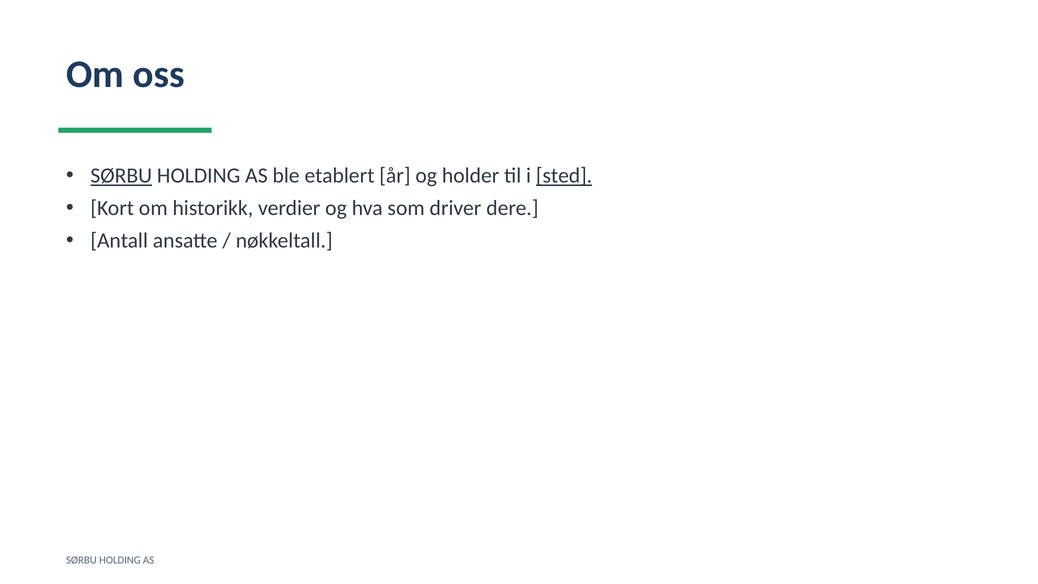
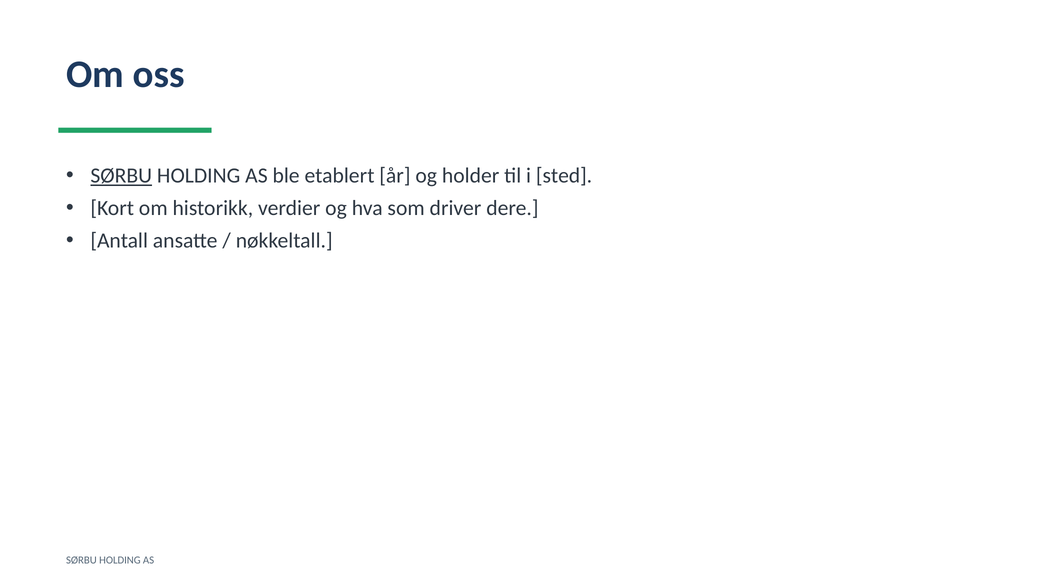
sted underline: present -> none (564, 176)
